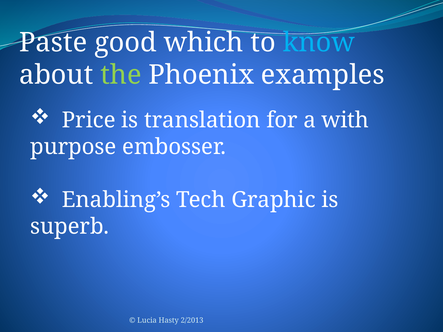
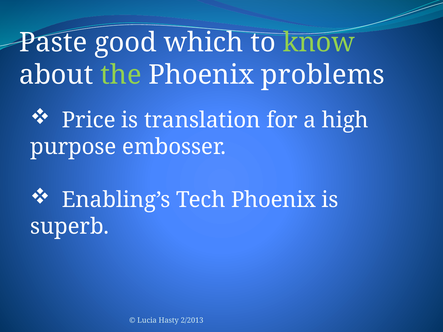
know colour: light blue -> light green (319, 42)
examples: examples -> problems (323, 75)
with: with -> high (345, 120)
Tech Graphic: Graphic -> Phoenix (274, 200)
